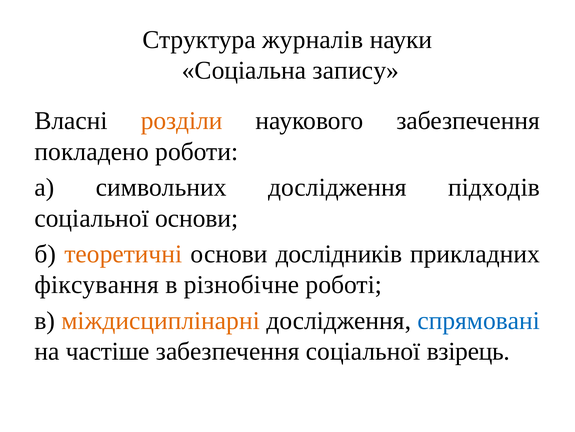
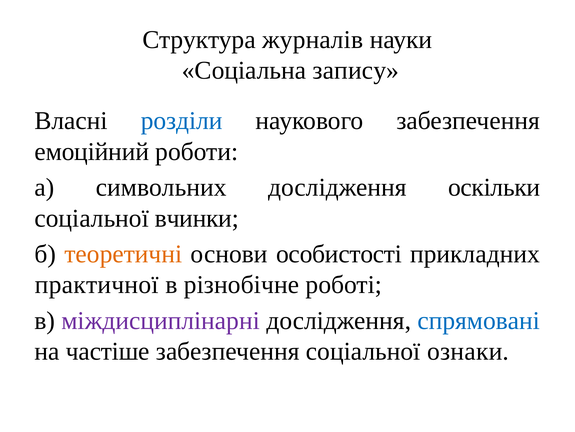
розділи colour: orange -> blue (182, 121)
покладено: покладено -> емоційний (92, 151)
підходів: підходів -> оскільки (494, 187)
соціальної основи: основи -> вчинки (197, 218)
дослідників: дослідників -> особистості (339, 254)
фіксування: фіксування -> практичної (97, 284)
міждисциплінарні colour: orange -> purple (161, 320)
взірець: взірець -> ознаки (468, 351)
